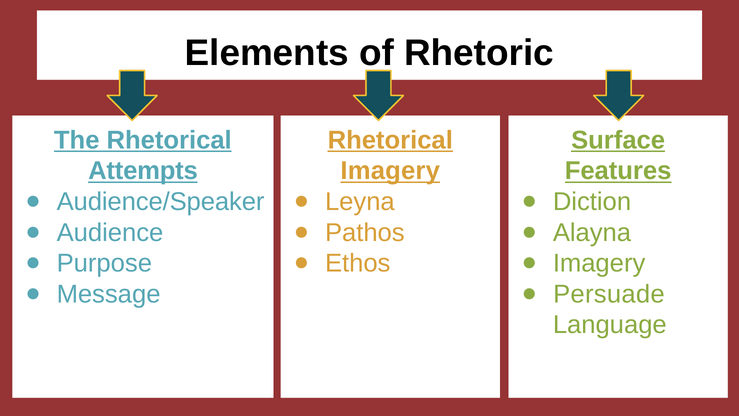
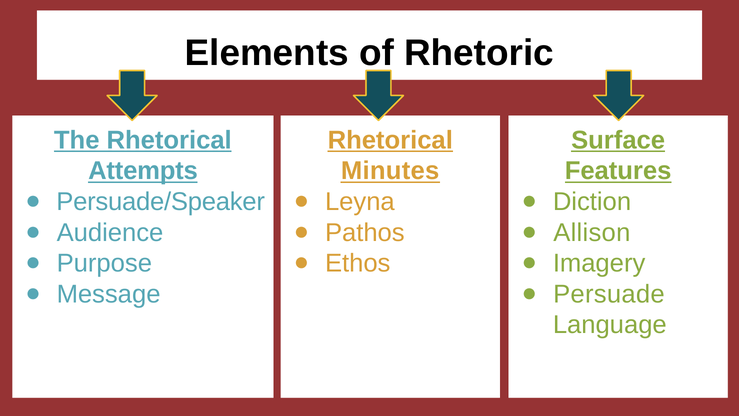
Imagery: Imagery -> Minutes (390, 171)
Audience/Speaker: Audience/Speaker -> Persuade/Speaker (161, 202)
Alayna: Alayna -> Allison (592, 232)
